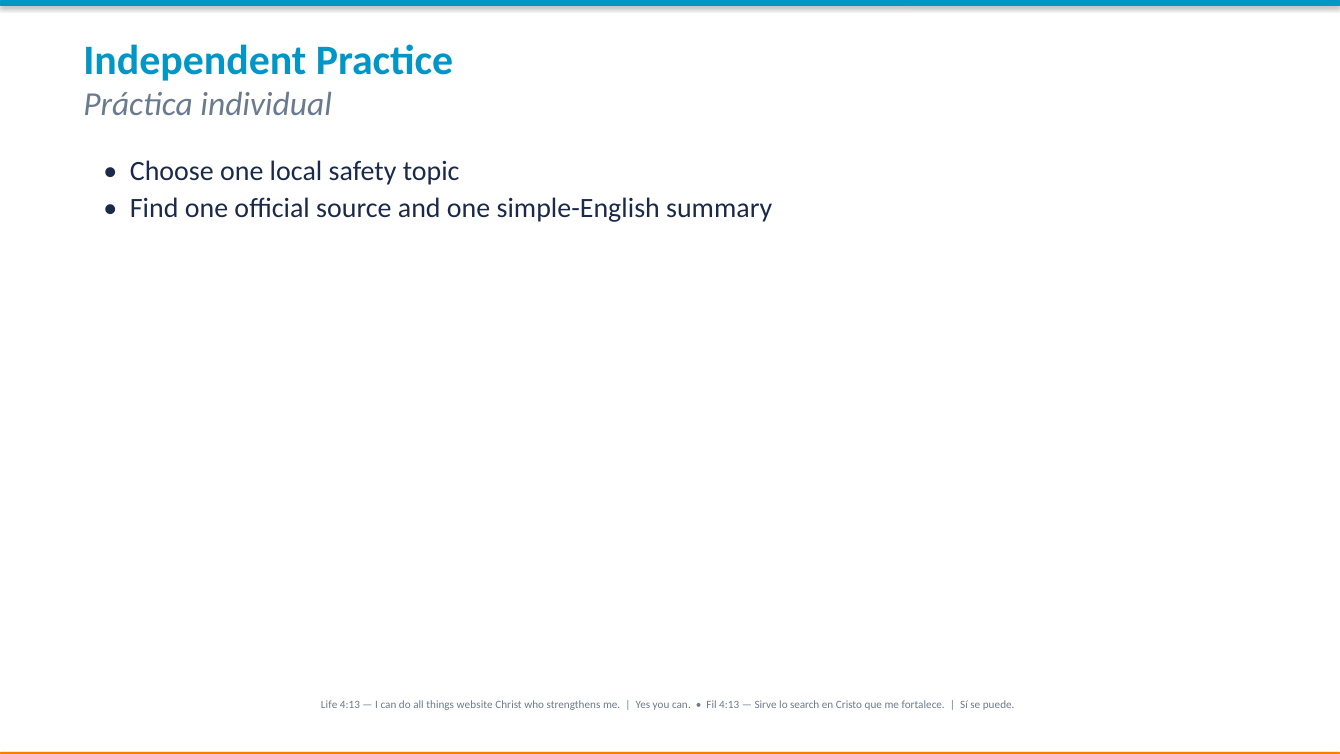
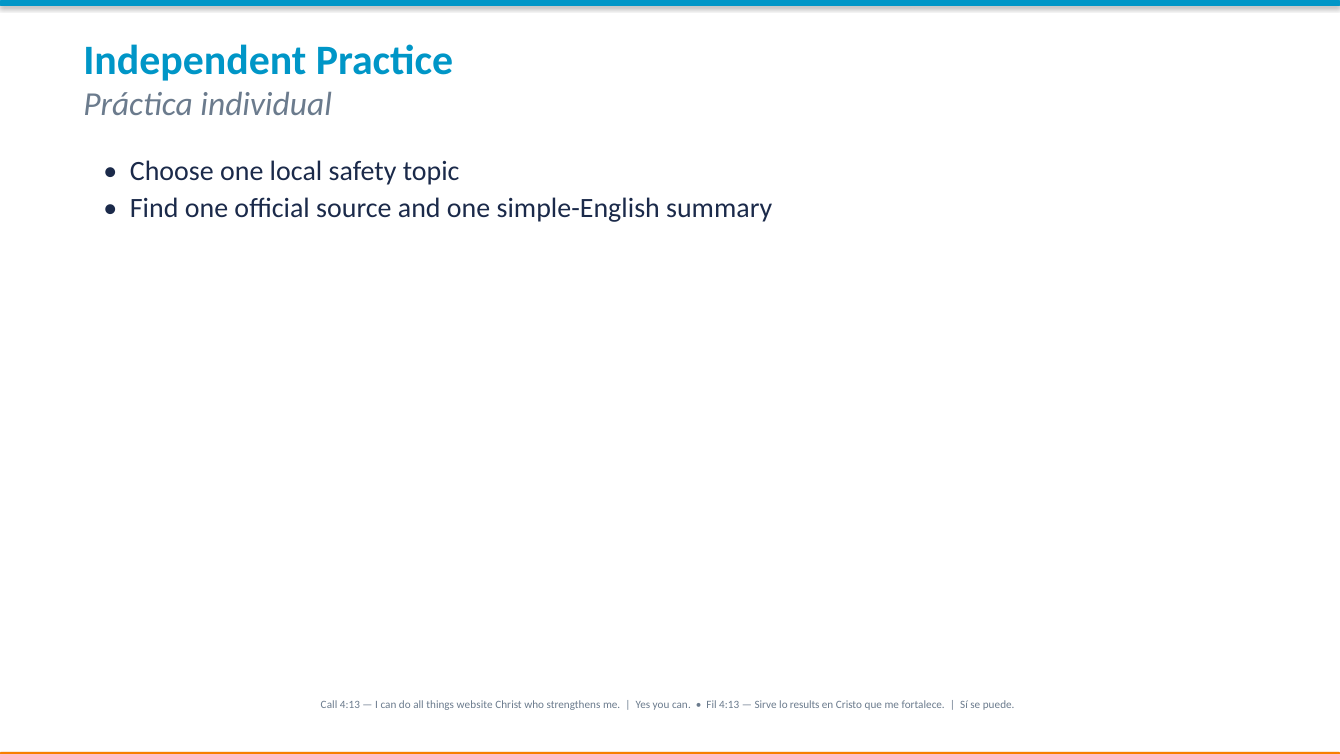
Life: Life -> Call (329, 705)
search: search -> results (805, 705)
